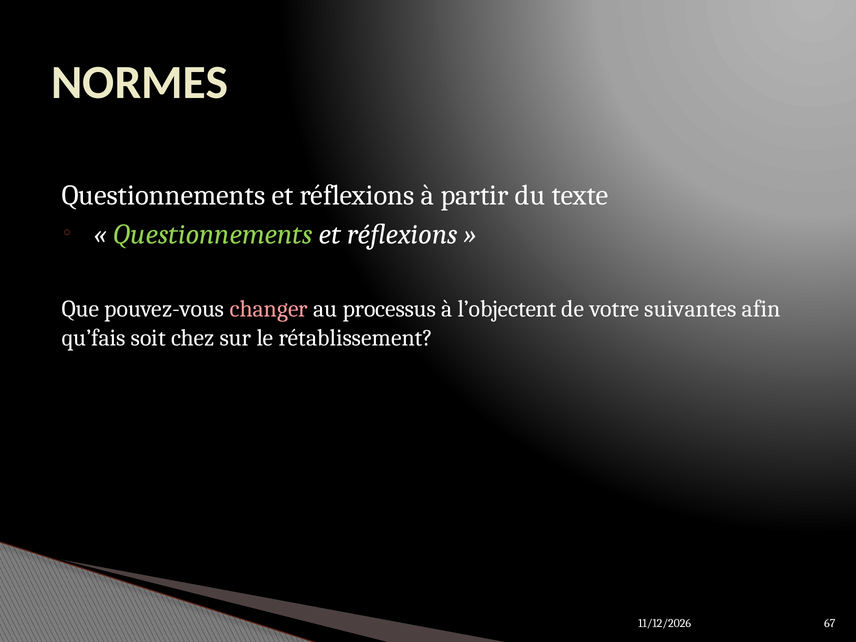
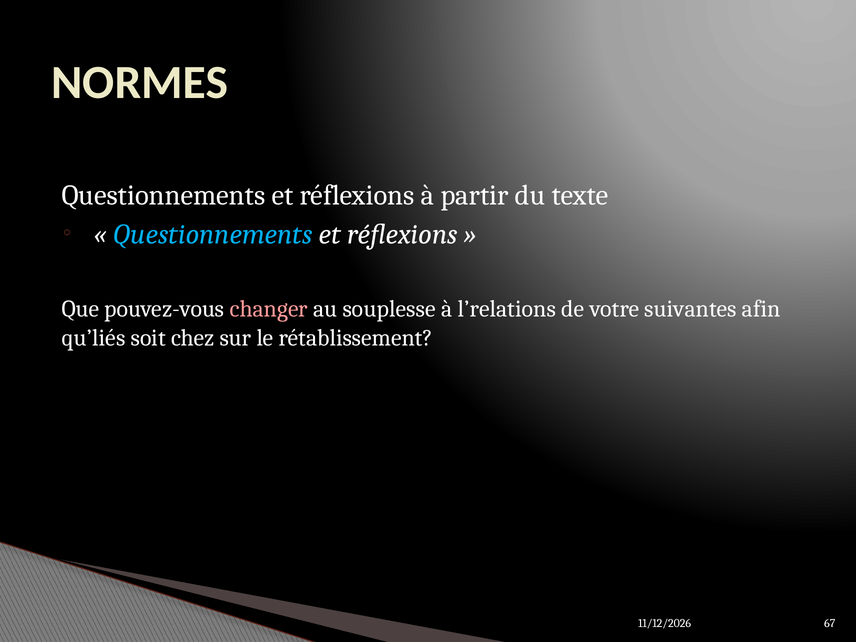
Questionnements colour: light green -> light blue (213, 234)
processus: processus -> souplesse (389, 309)
l’objectent: l’objectent -> l’relations (507, 309)
qu’fais: qu’fais -> qu’liés (93, 338)
